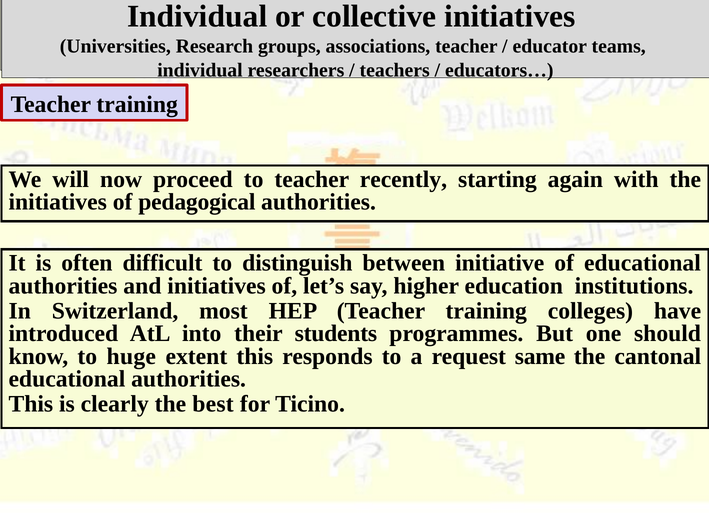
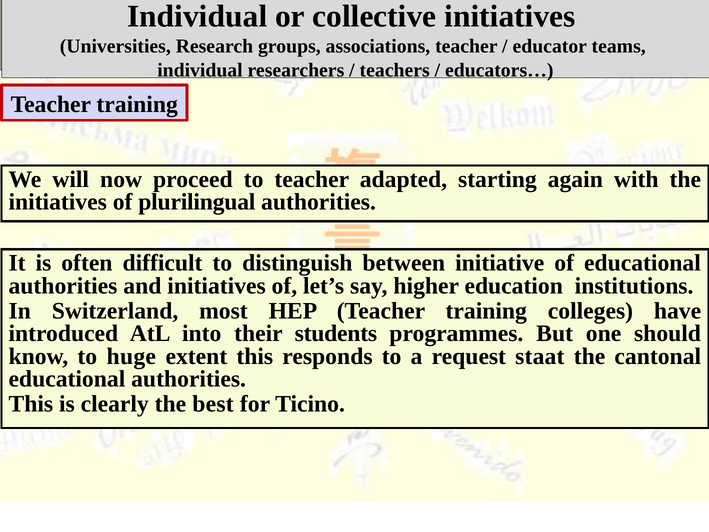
recently: recently -> adapted (403, 179)
pedagogical: pedagogical -> plurilingual (197, 202)
same: same -> staat (540, 356)
